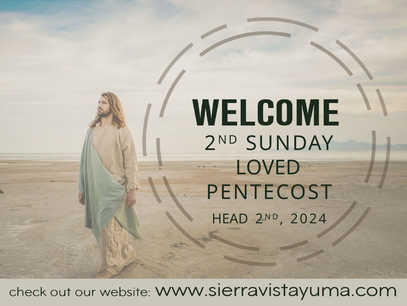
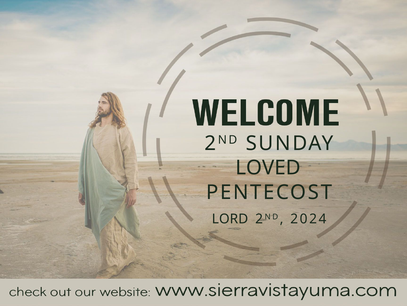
HEAD: HEAD -> LORD (230, 219)
